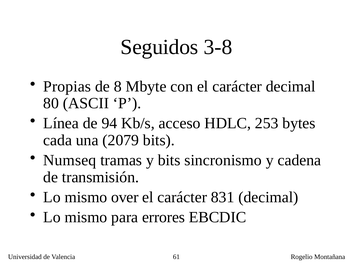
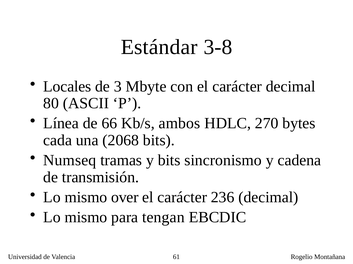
Seguidos: Seguidos -> Estándar (159, 47)
Propias: Propias -> Locales (67, 87)
8: 8 -> 3 (118, 87)
94: 94 -> 66 (109, 124)
acceso: acceso -> ambos (179, 124)
253: 253 -> 270 (267, 124)
2079: 2079 -> 2068 (121, 141)
831: 831 -> 236 (223, 198)
errores: errores -> tengan (163, 218)
